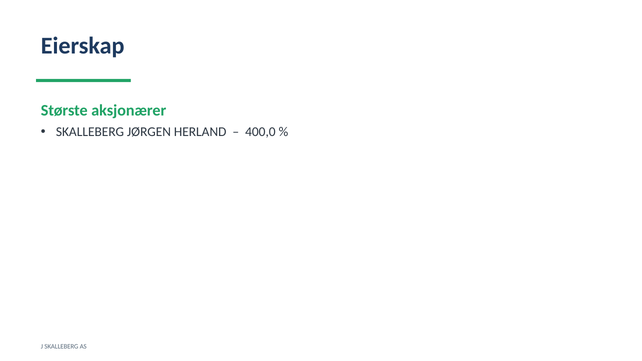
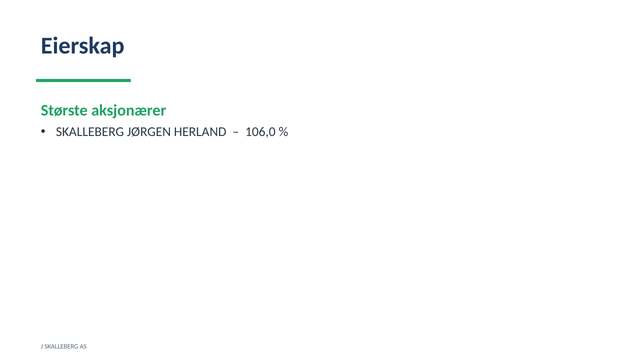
400,0: 400,0 -> 106,0 (260, 132)
